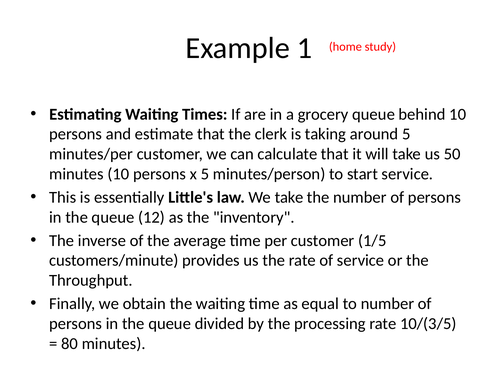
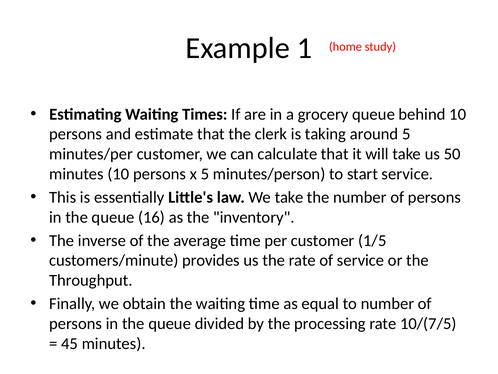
12: 12 -> 16 (152, 217)
10/(3/5: 10/(3/5 -> 10/(7/5 (428, 323)
80: 80 -> 45 (70, 343)
